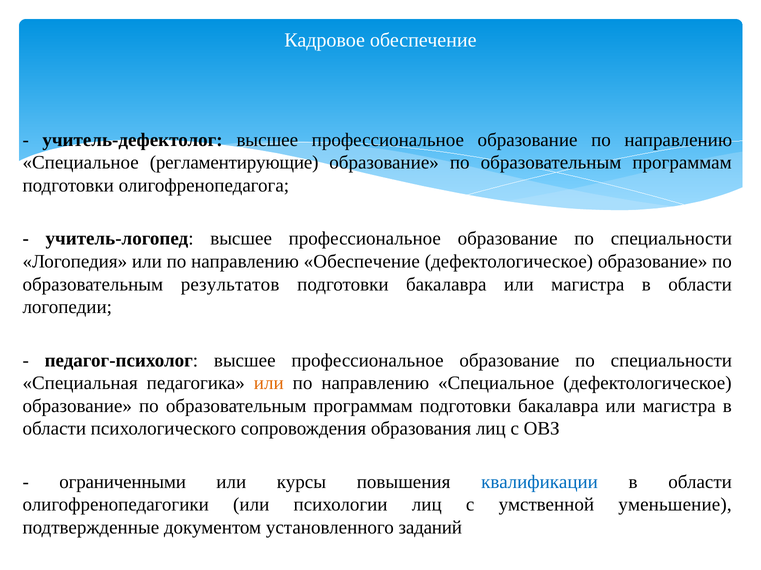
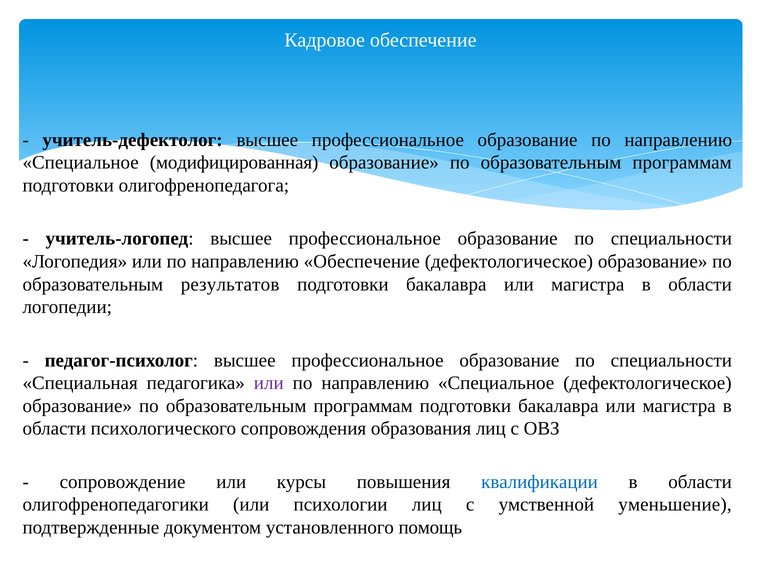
регламентирующие: регламентирующие -> модифицированная (234, 163)
или colour: orange -> purple (269, 384)
ограниченными: ограниченными -> сопровождение (123, 483)
заданий: заданий -> помощь (430, 528)
